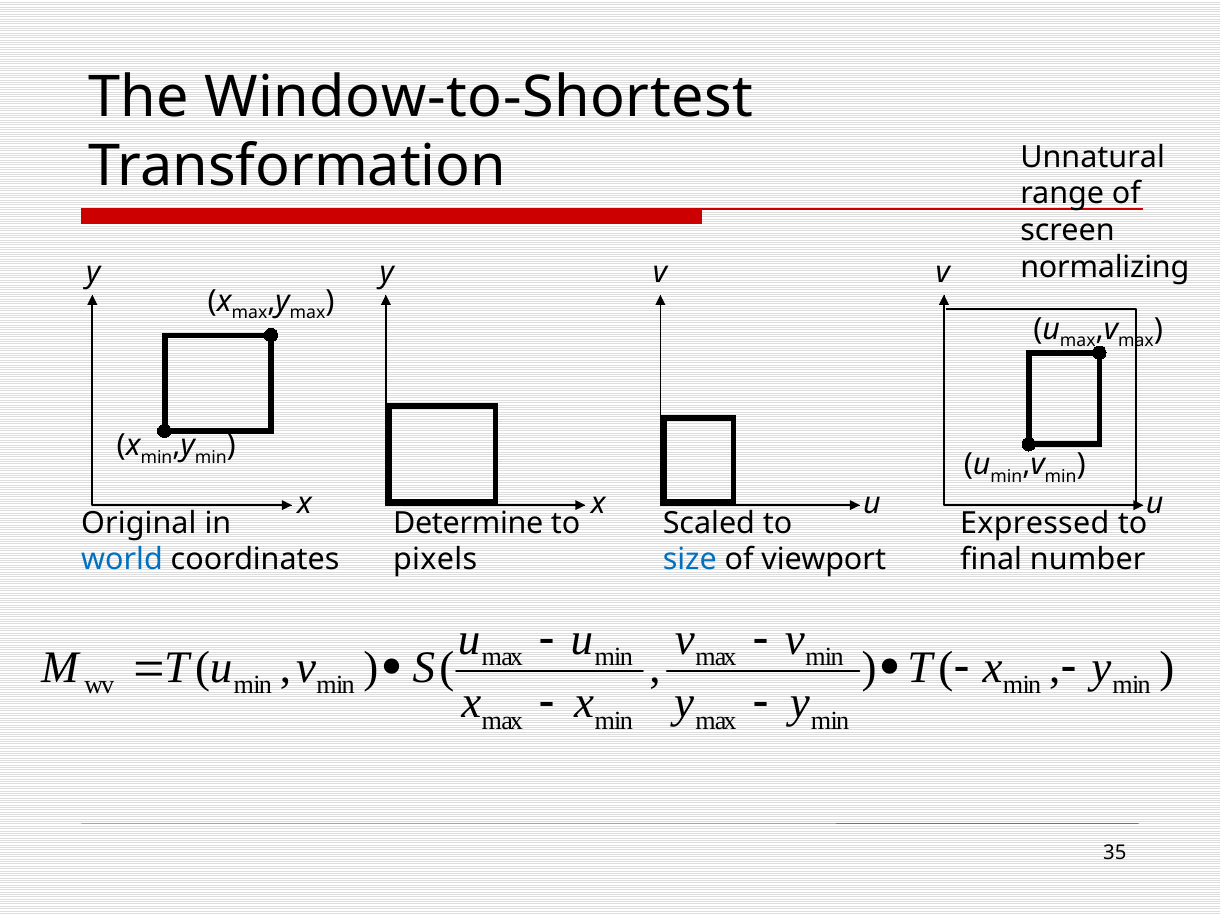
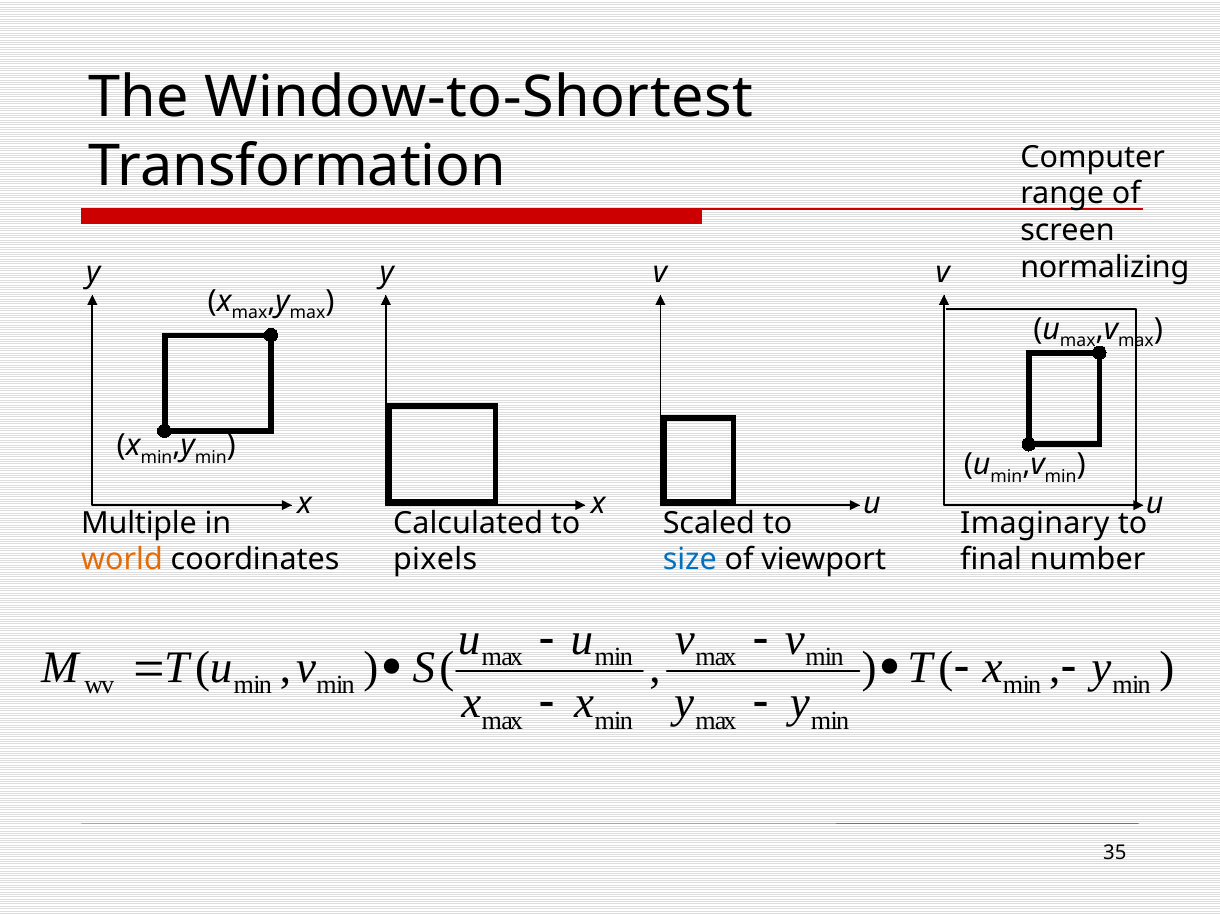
Unnatural: Unnatural -> Computer (1093, 157)
Original: Original -> Multiple (139, 523)
Determine: Determine -> Calculated (468, 523)
Expressed: Expressed -> Imaginary (1035, 523)
world colour: blue -> orange (122, 560)
